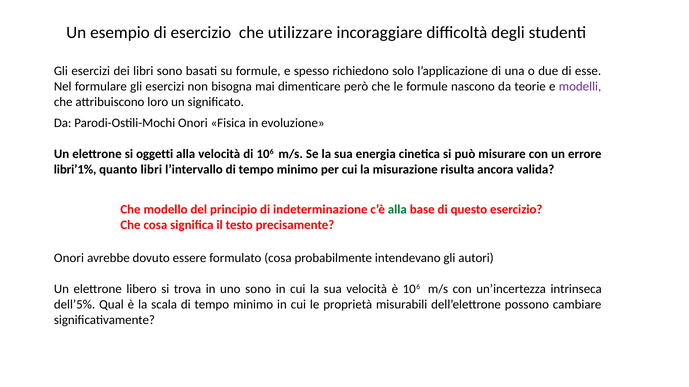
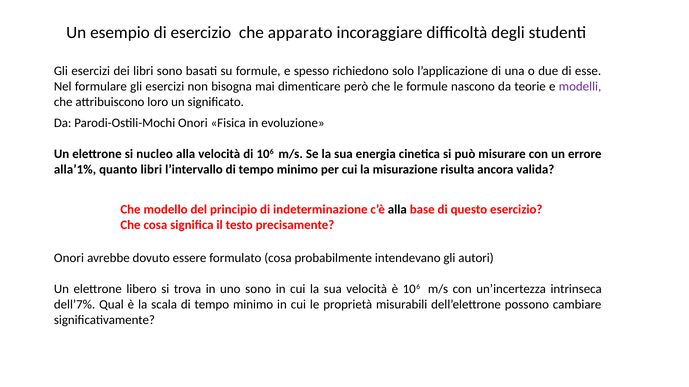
utilizzare: utilizzare -> apparato (300, 33)
oggetti: oggetti -> nucleo (155, 154)
libri’1%: libri’1% -> alla’1% (75, 170)
alla colour: green -> black (397, 210)
dell’5%: dell’5% -> dell’7% (75, 305)
